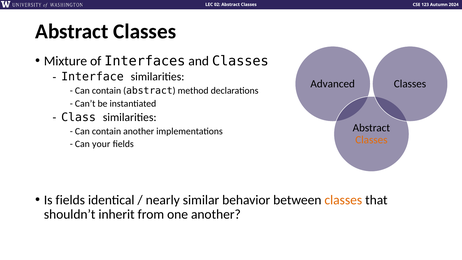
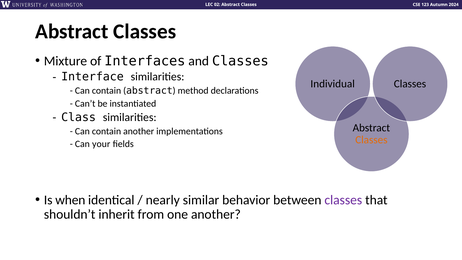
Advanced: Advanced -> Individual (333, 84)
Is fields: fields -> when (70, 200)
classes colour: orange -> purple (343, 200)
